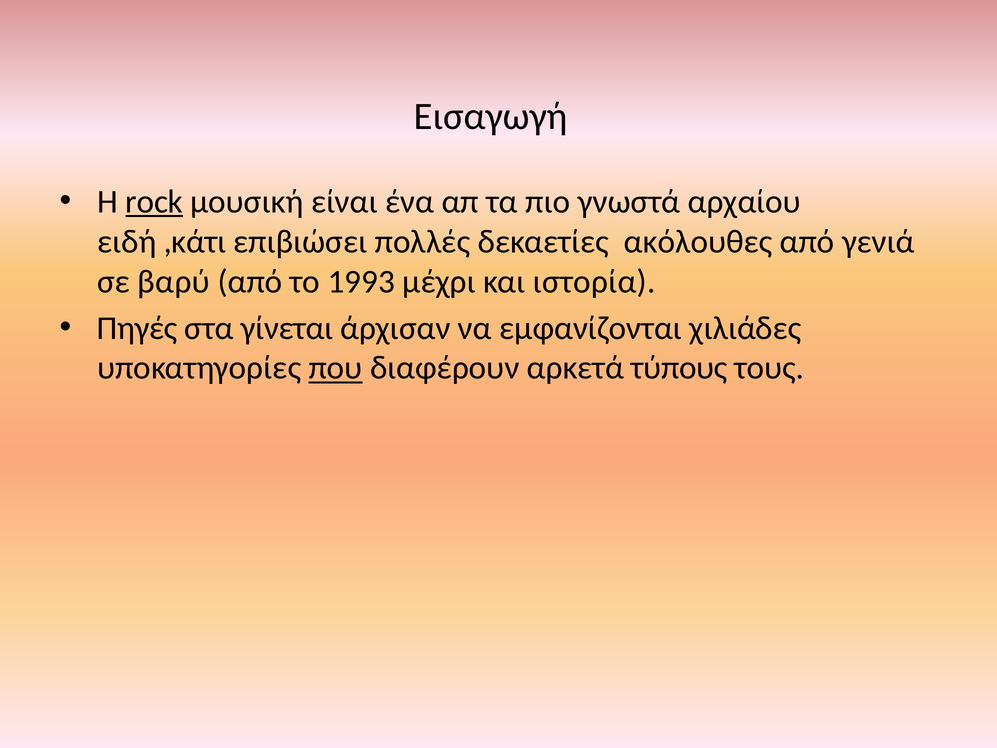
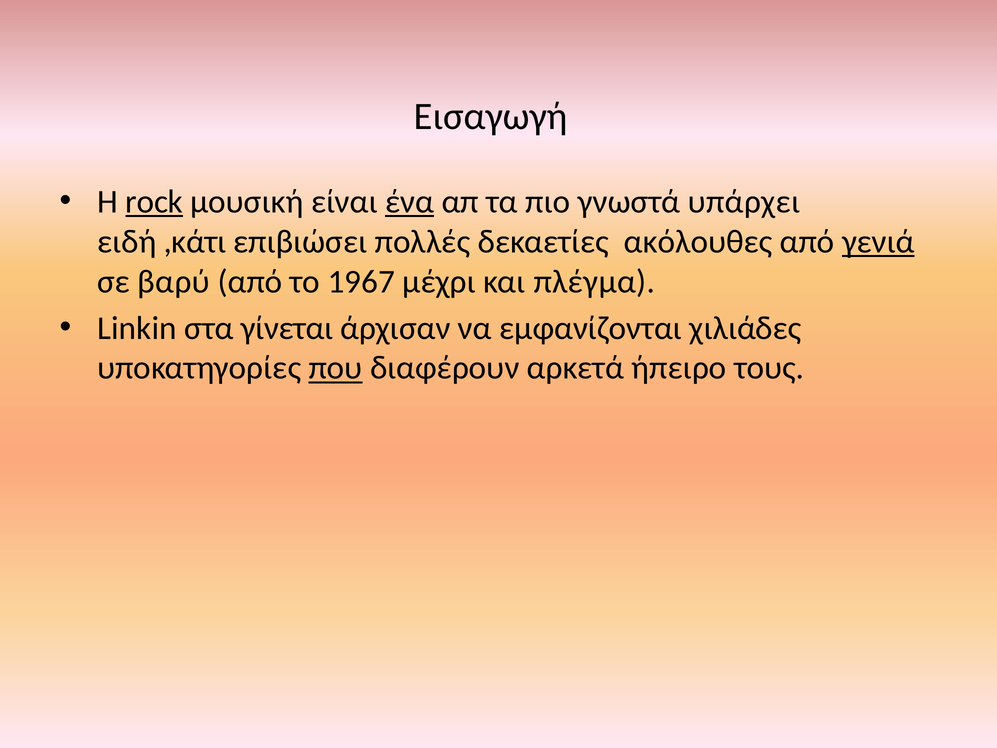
ένα underline: none -> present (410, 202)
αρχαίου: αρχαίου -> υπάρχει (744, 202)
γενιά underline: none -> present (878, 242)
1993: 1993 -> 1967 (361, 281)
ιστορία: ιστορία -> πλέγμα (594, 281)
Πηγές: Πηγές -> Linkin (137, 328)
τύπους: τύπους -> ήπειρο (679, 368)
